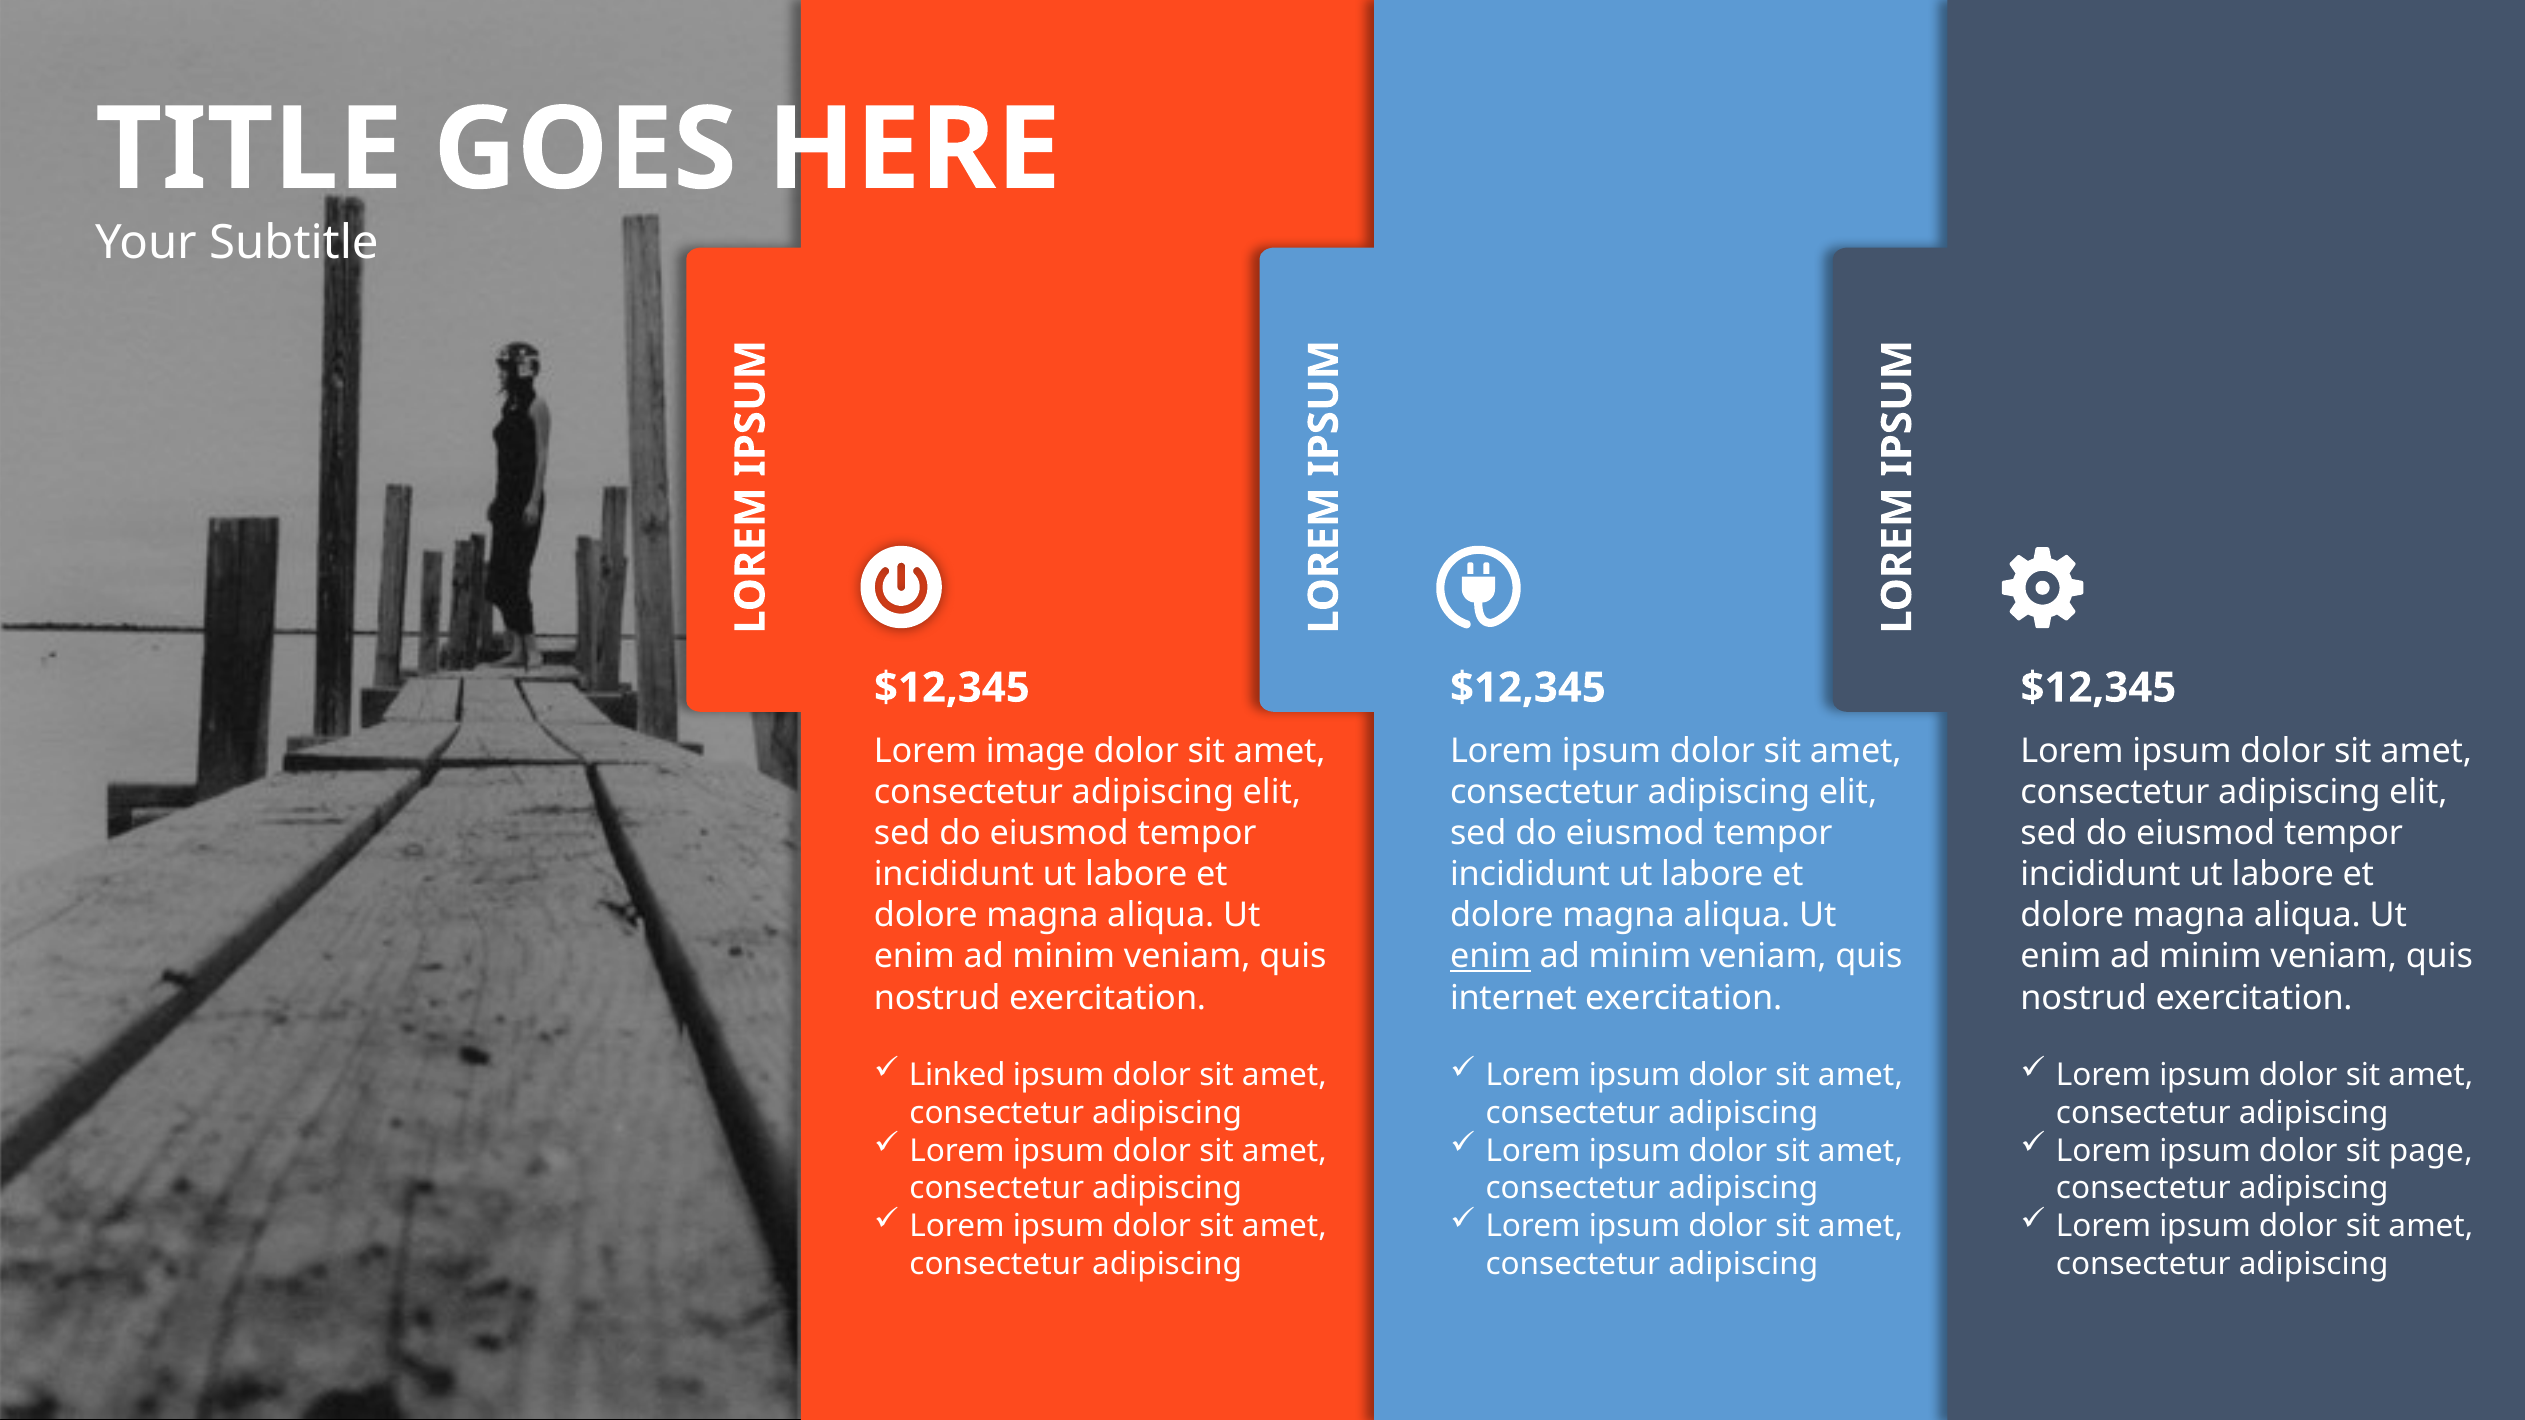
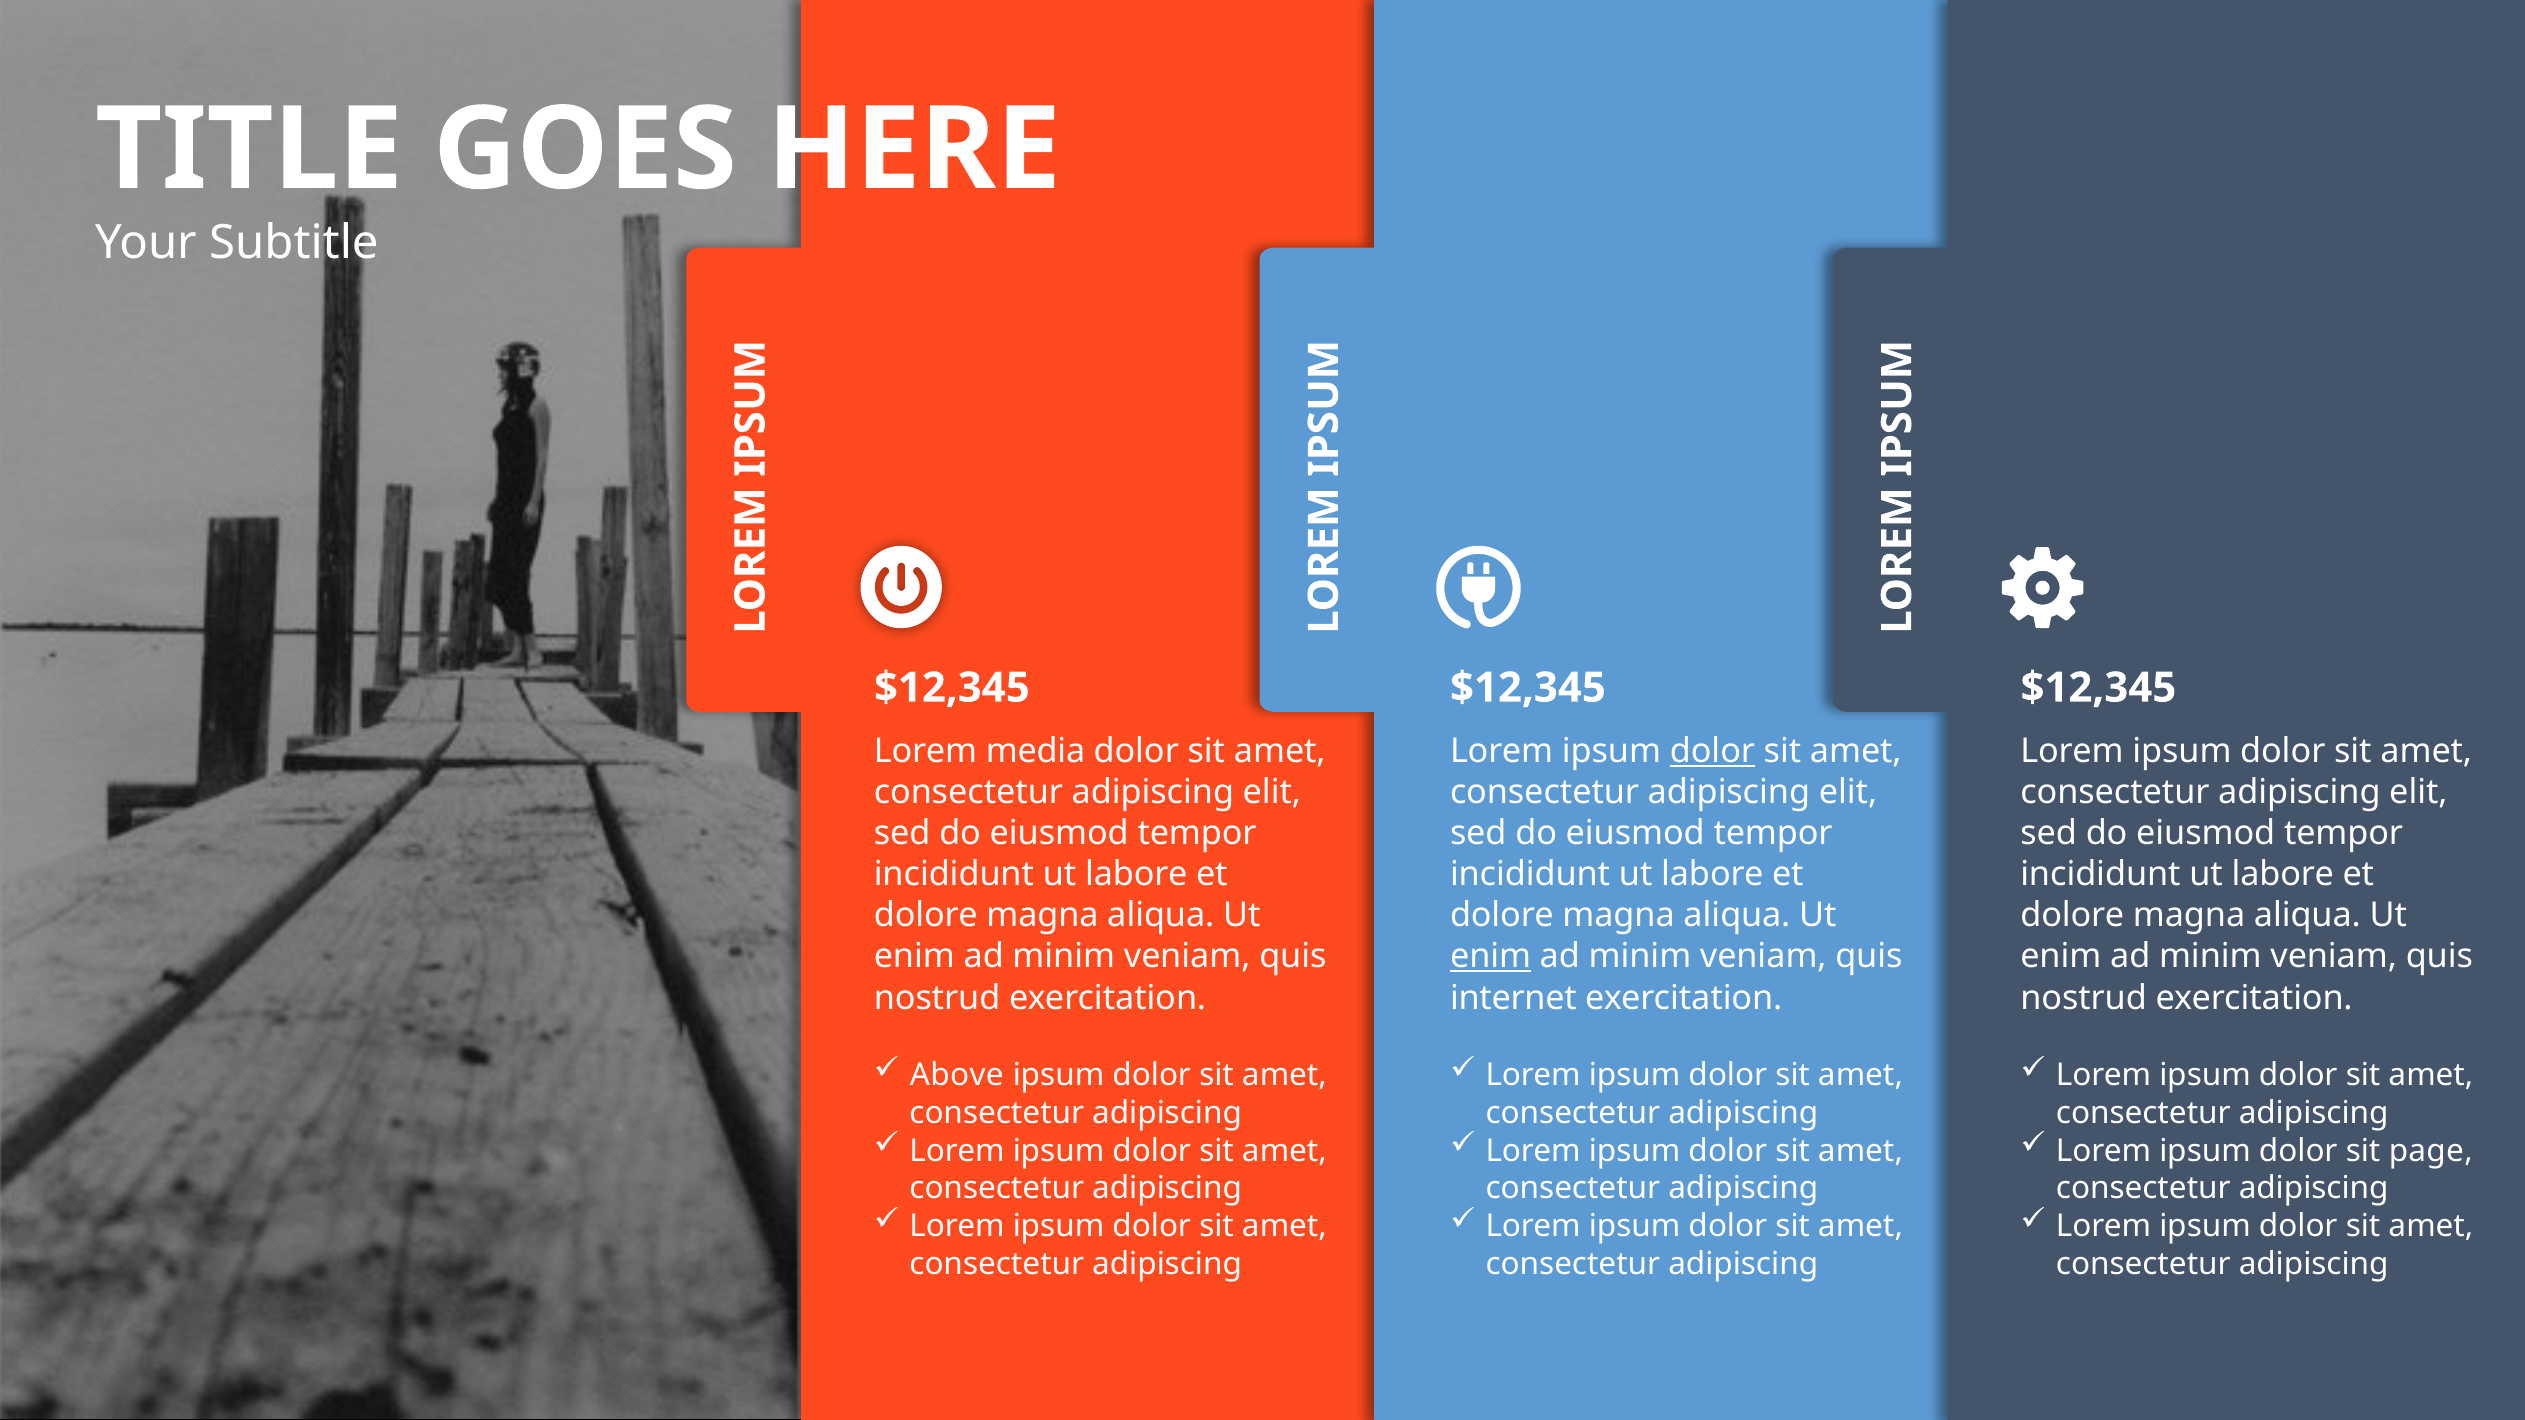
image: image -> media (1036, 751)
dolor underline: none -> present (1712, 751)
Linked: Linked -> Above (957, 1075)
